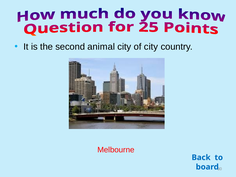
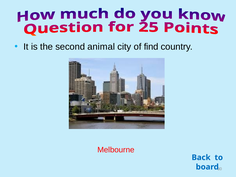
of city: city -> find (151, 47)
